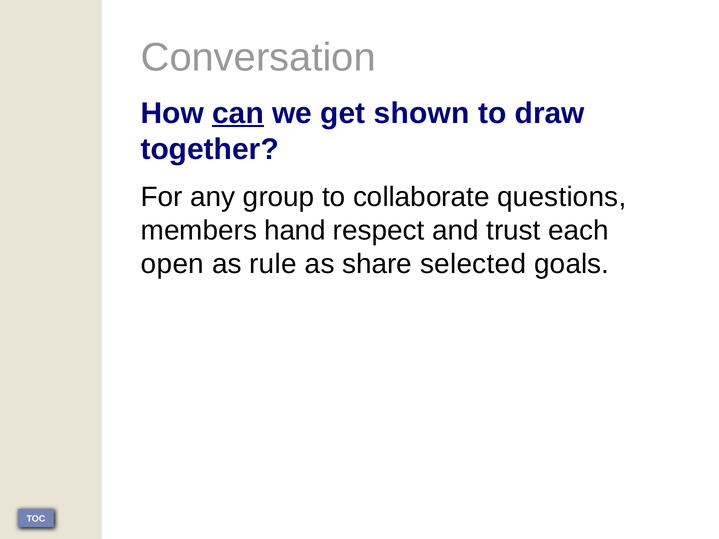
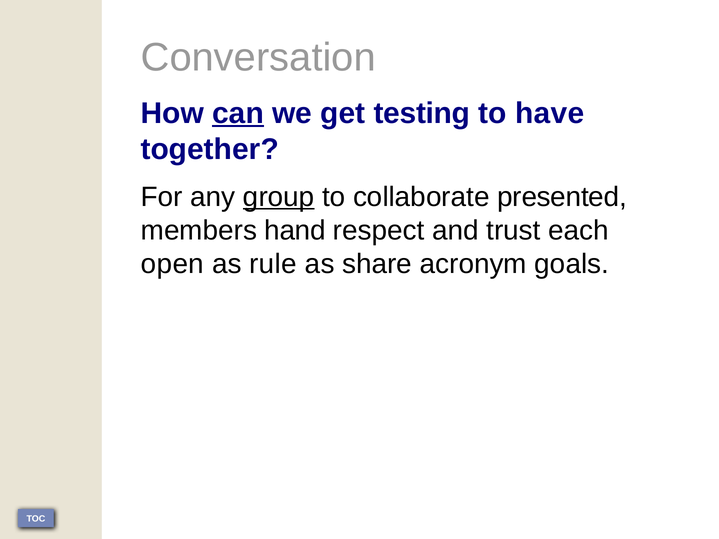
shown: shown -> testing (422, 113)
draw: draw -> have (550, 113)
group underline: none -> present (279, 197)
questions: questions -> presented (562, 197)
selected: selected -> acronym (473, 264)
